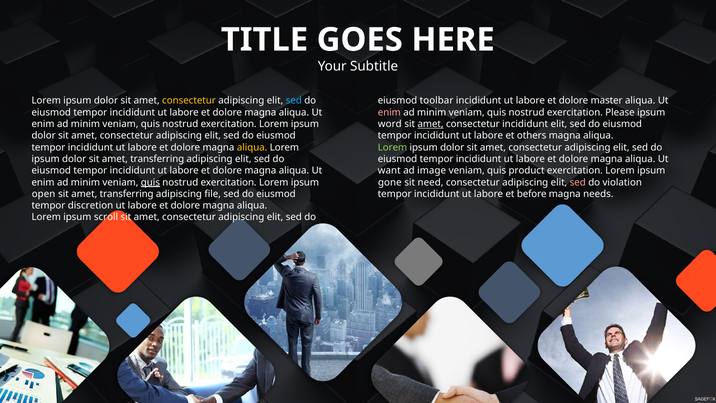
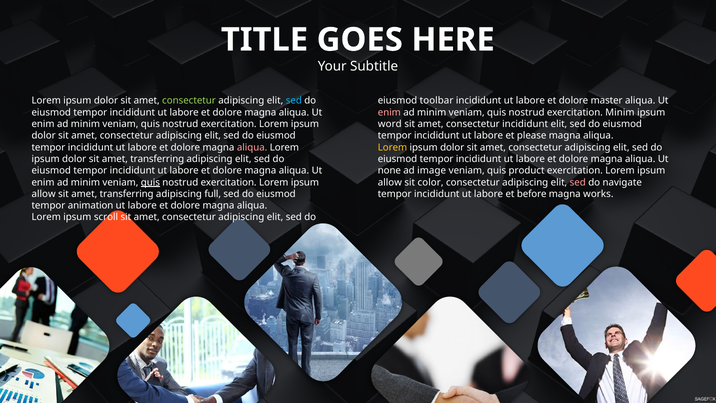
consectetur colour: yellow -> light green (189, 101)
exercitation Please: Please -> Minim (620, 112)
amet underline: present -> none (431, 124)
others: others -> please (532, 136)
aliqua colour: yellow -> pink (252, 147)
Lorem colour: light green -> yellow (392, 147)
want: want -> none (389, 171)
gone: gone -> allow (390, 182)
need: need -> color (431, 182)
violation: violation -> navigate (622, 182)
open: open -> allow (44, 194)
file: file -> full (213, 194)
needs: needs -> works (598, 194)
discretion: discretion -> animation (91, 206)
